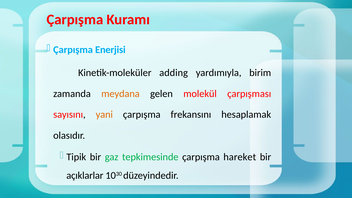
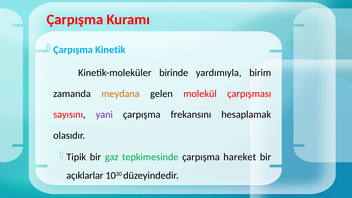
Enerjisi: Enerjisi -> Kinetik (110, 50)
adding: adding -> birinde (174, 73)
yani colour: orange -> purple (104, 115)
